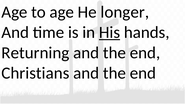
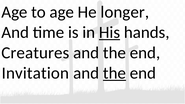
Returning: Returning -> Creatures (35, 53)
Christians: Christians -> Invitation (35, 73)
the underline: none -> present (114, 73)
